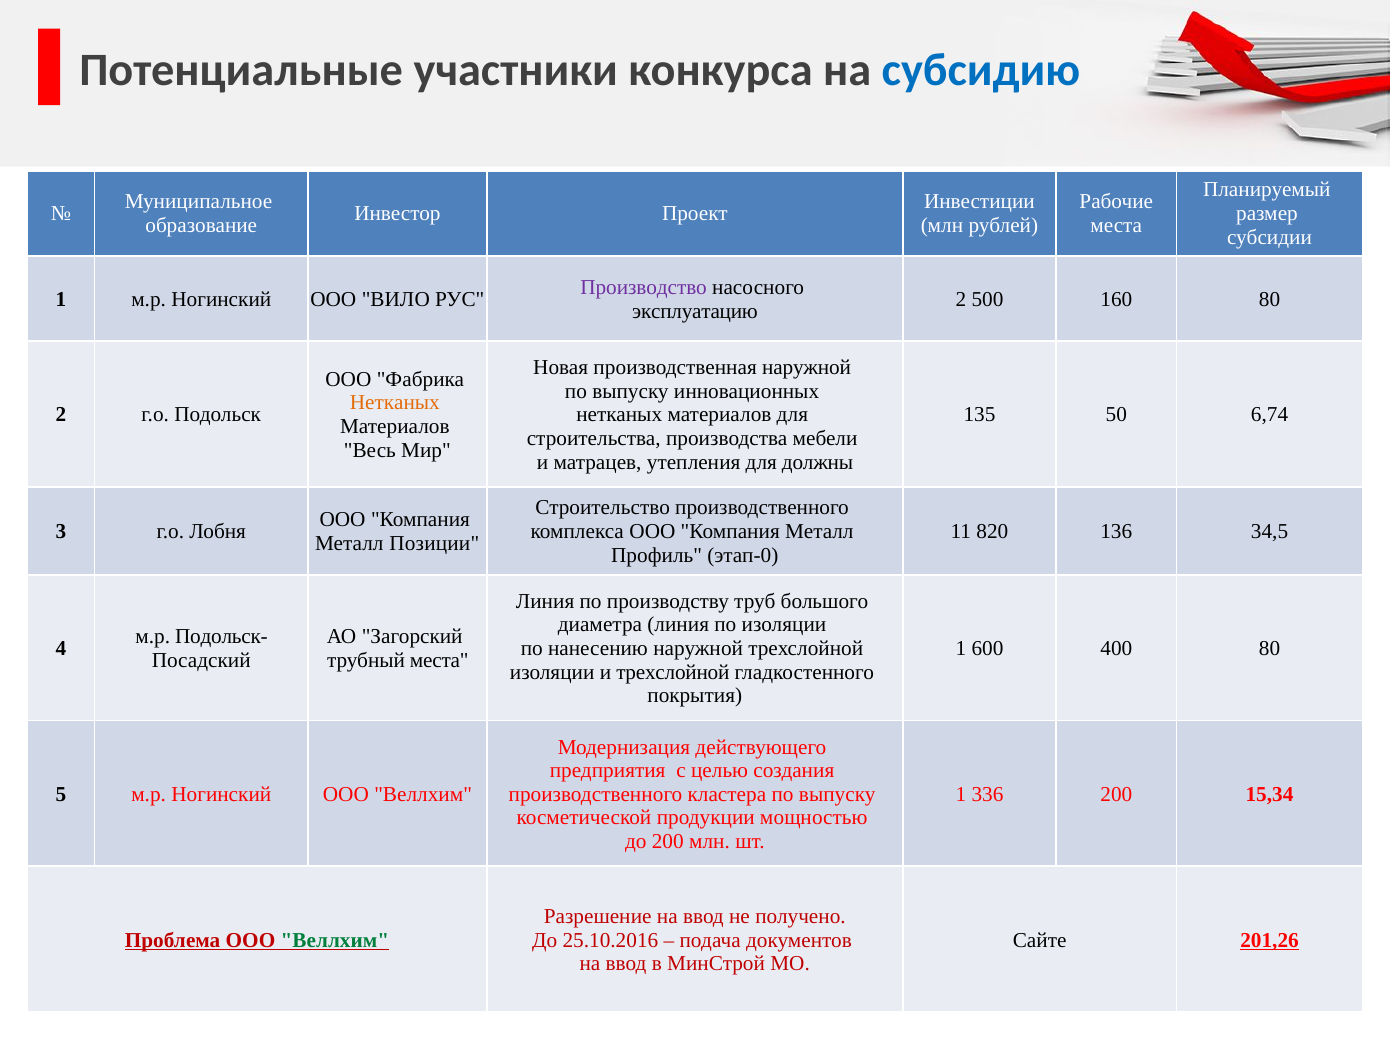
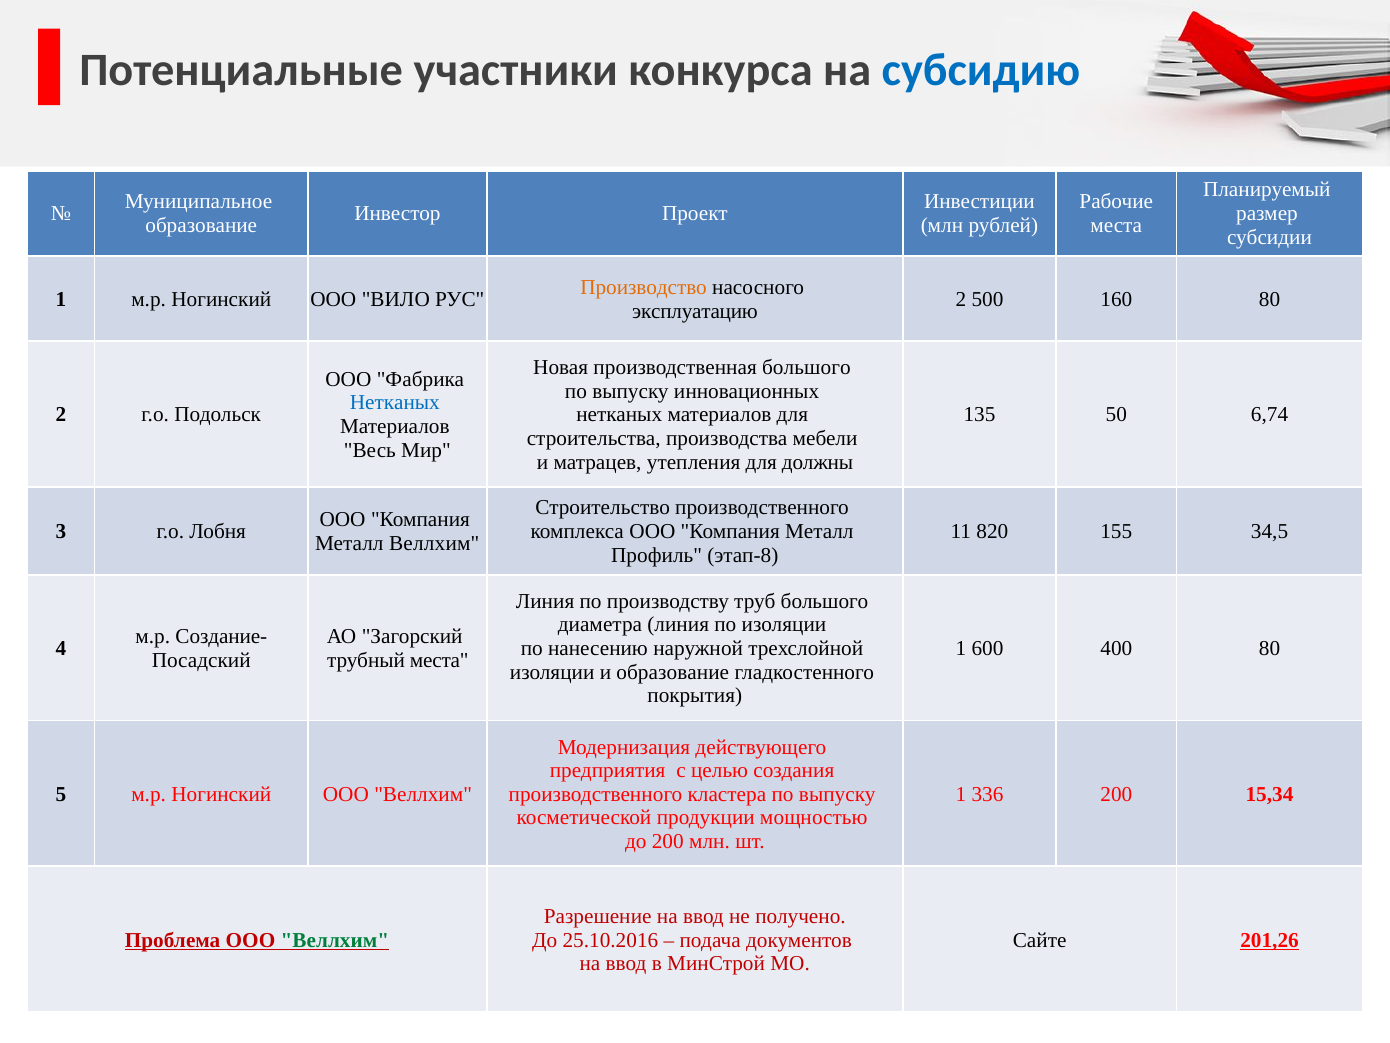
Производство colour: purple -> orange (644, 287)
производственная наружной: наружной -> большого (806, 367)
Нетканых colour: orange -> blue (395, 403)
136: 136 -> 155 (1116, 531)
Металл Позиции: Позиции -> Веллхим (434, 543)
этап-0: этап-0 -> этап-8 (743, 555)
Подольск-: Подольск- -> Создание- (221, 636)
и трехслойной: трехслойной -> образование (673, 672)
